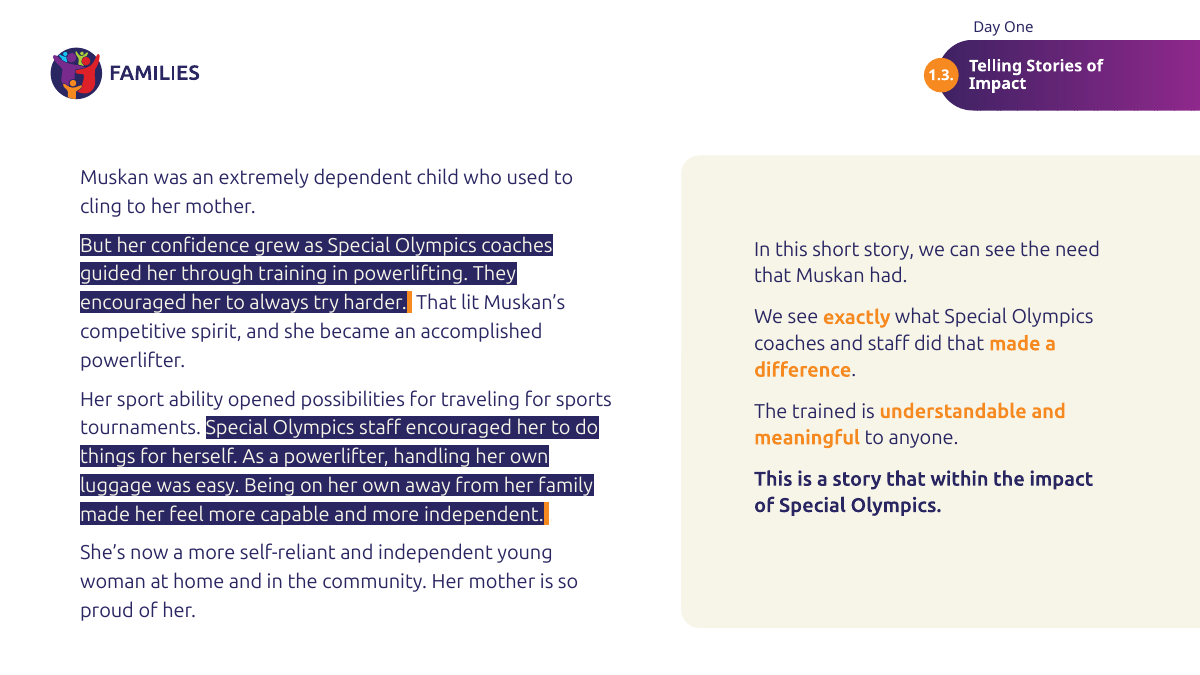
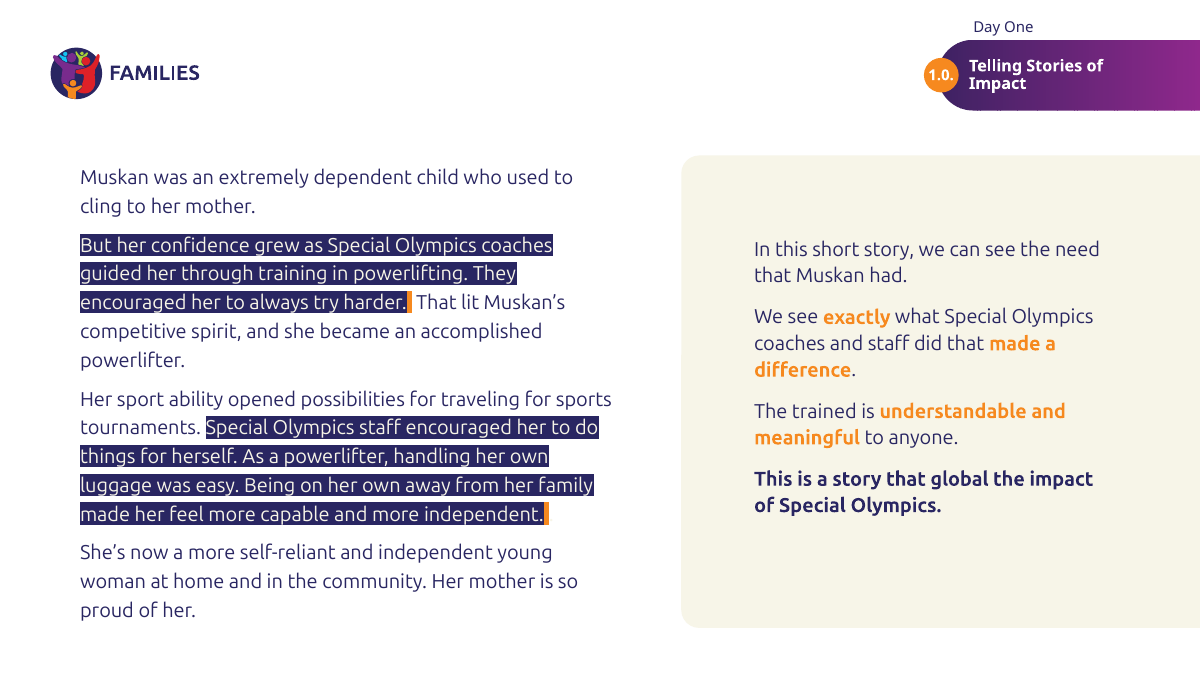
1.3: 1.3 -> 1.0 (941, 75)
within: within -> global (959, 479)
